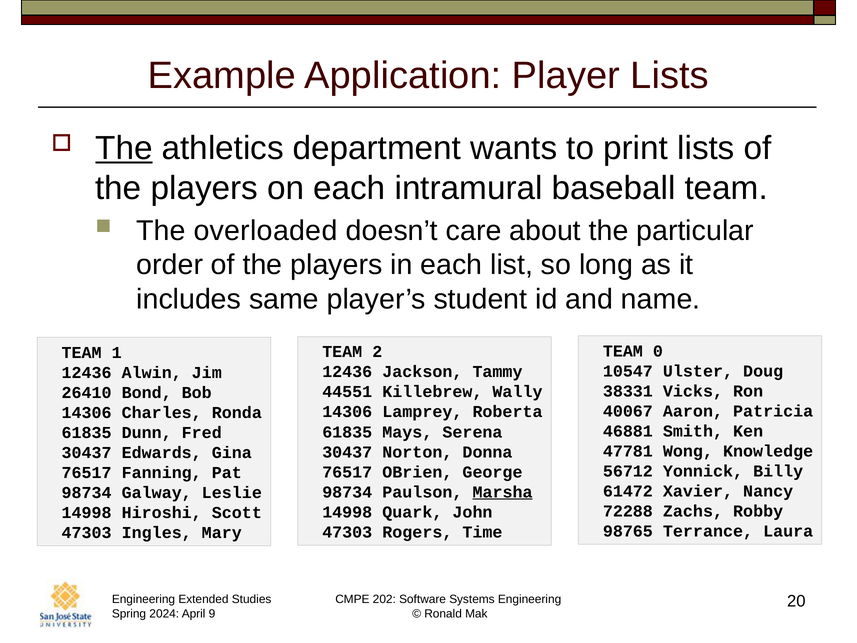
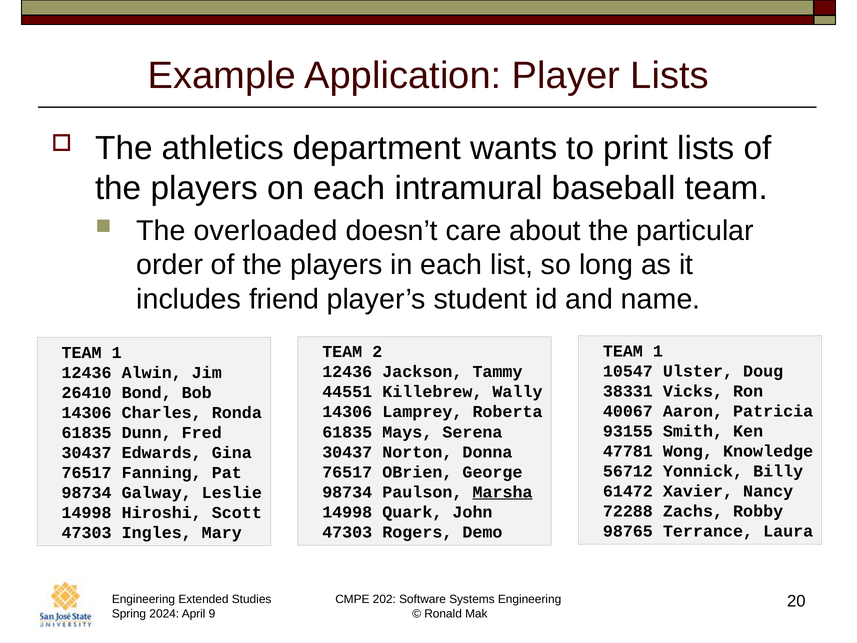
The underline: present -> none (124, 148)
same: same -> friend (284, 299)
0: 0 -> 1 (658, 351)
46881: 46881 -> 93155 (628, 431)
Time: Time -> Demo (482, 532)
